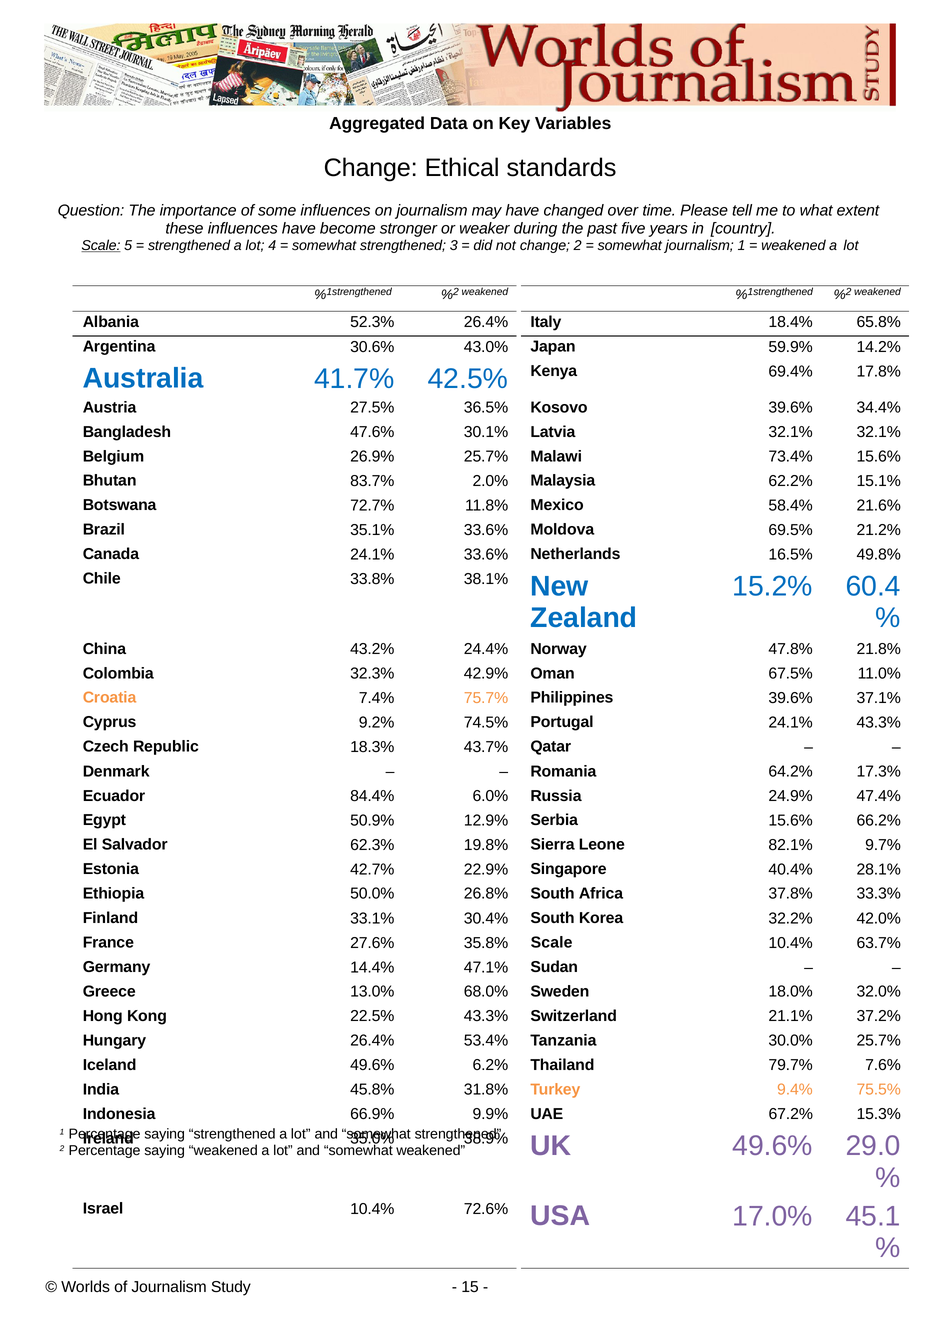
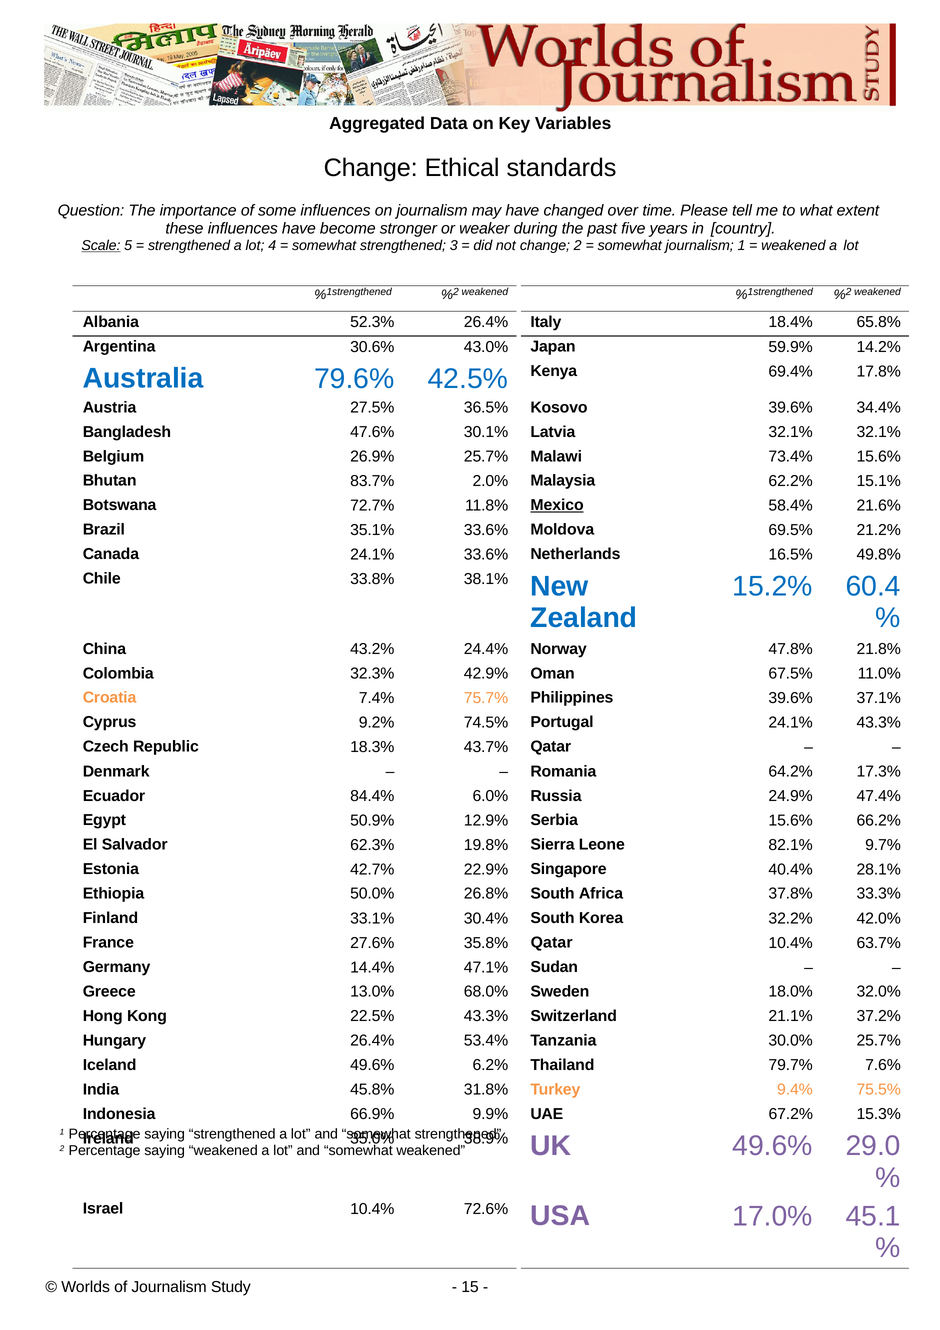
41.7%: 41.7% -> 79.6% (354, 379)
Mexico underline: none -> present (557, 505)
35.8% Scale: Scale -> Qatar (552, 943)
